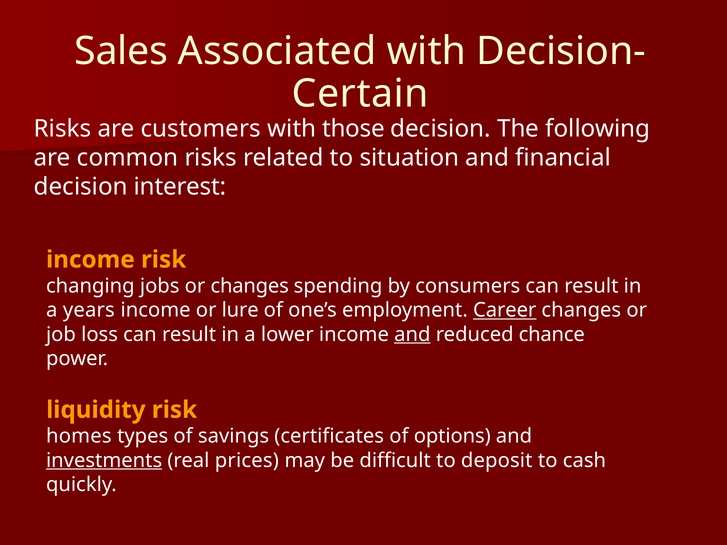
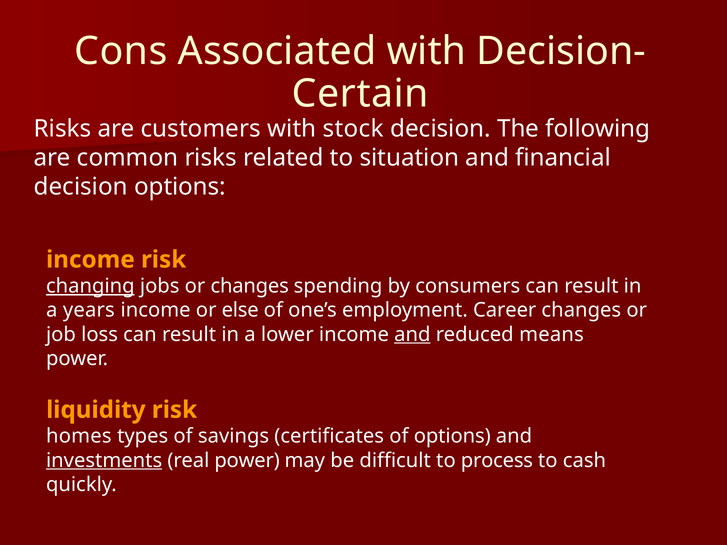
Sales: Sales -> Cons (121, 51)
those: those -> stock (353, 129)
decision interest: interest -> options (180, 187)
changing underline: none -> present (90, 286)
lure: lure -> else (240, 310)
Career underline: present -> none (505, 310)
chance: chance -> means (552, 335)
real prices: prices -> power (247, 461)
deposit: deposit -> process (497, 461)
